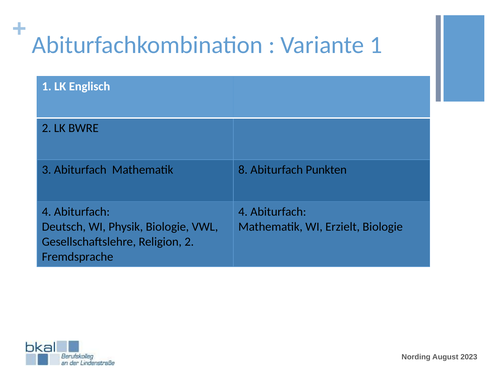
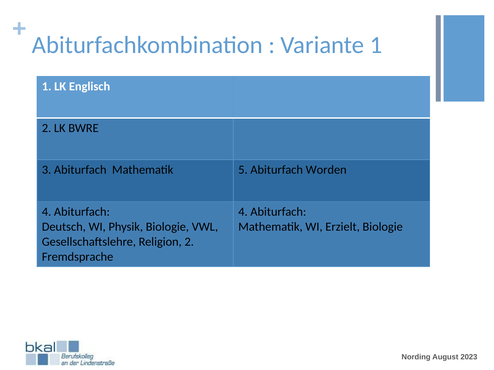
8: 8 -> 5 (243, 170)
Punkten: Punkten -> Worden (326, 170)
